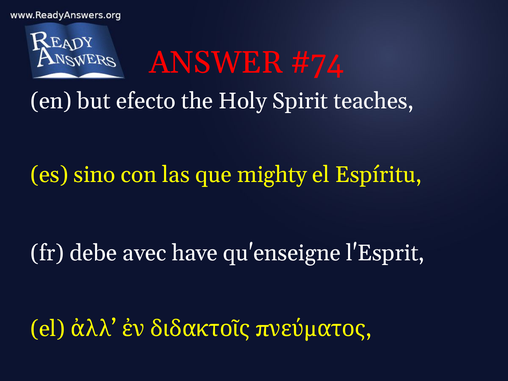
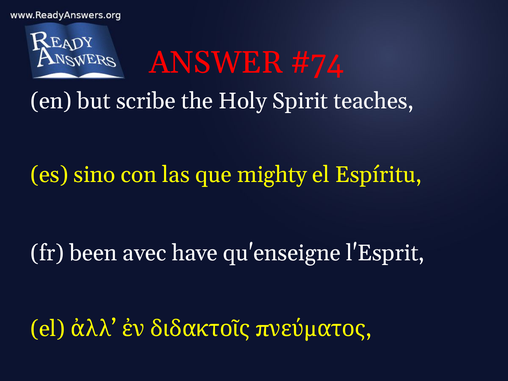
efecto: efecto -> scribe (146, 101)
debe: debe -> been (93, 253)
